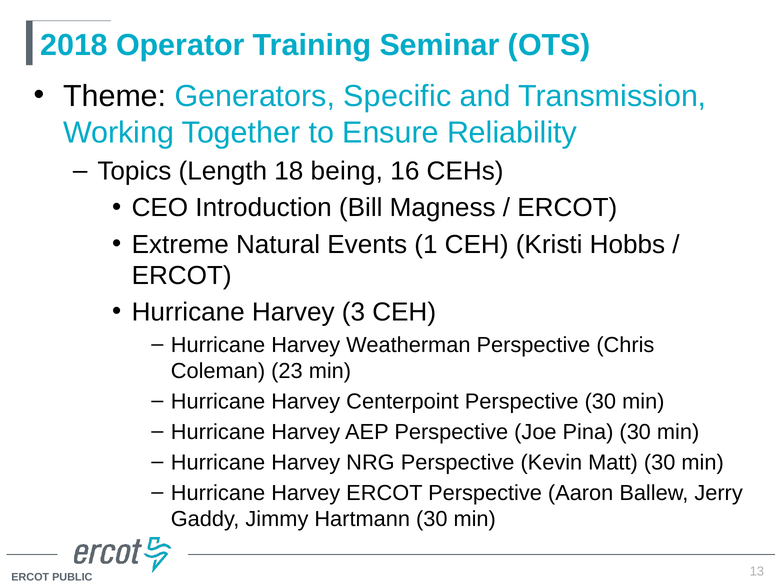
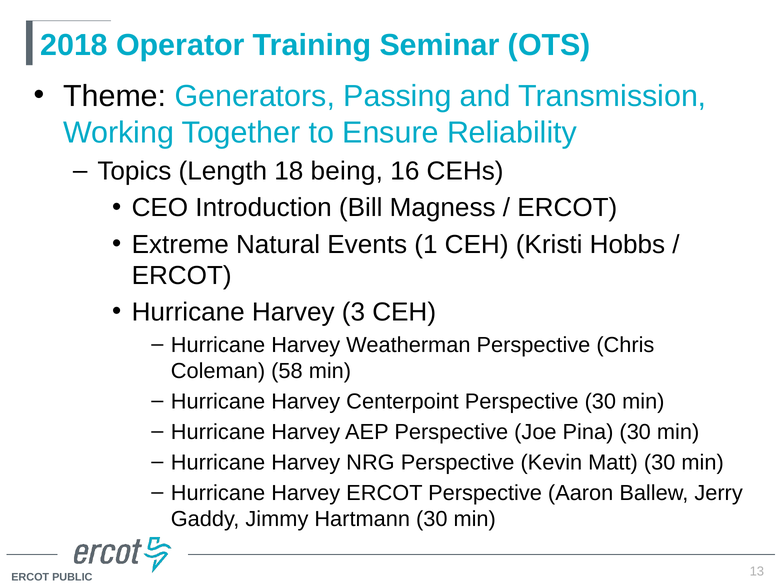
Specific: Specific -> Passing (397, 96)
23: 23 -> 58 (287, 371)
